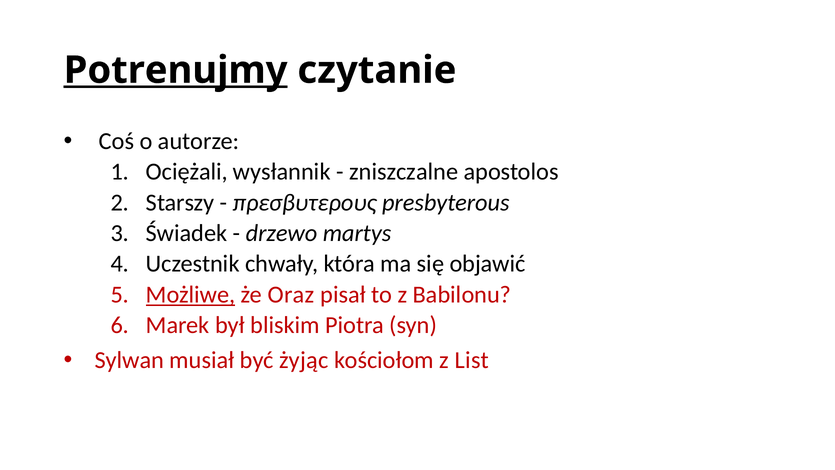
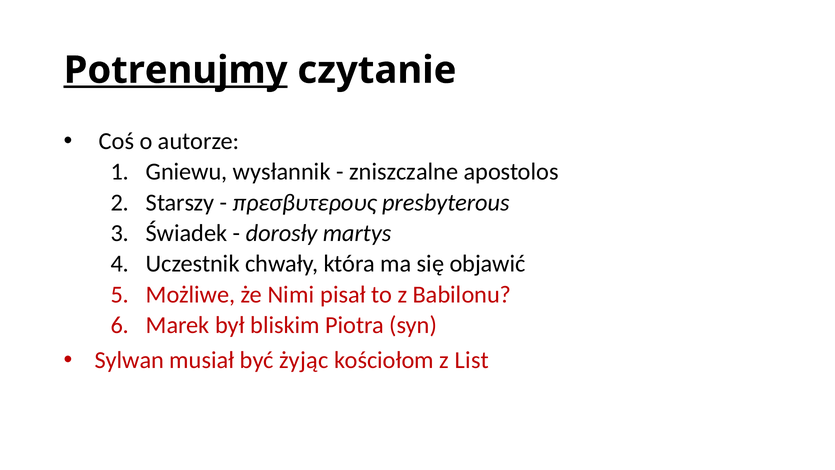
Ociężali: Ociężali -> Gniewu (187, 172)
drzewo: drzewo -> dorosły (282, 233)
Możliwe underline: present -> none (191, 294)
Oraz: Oraz -> Nimi (291, 294)
